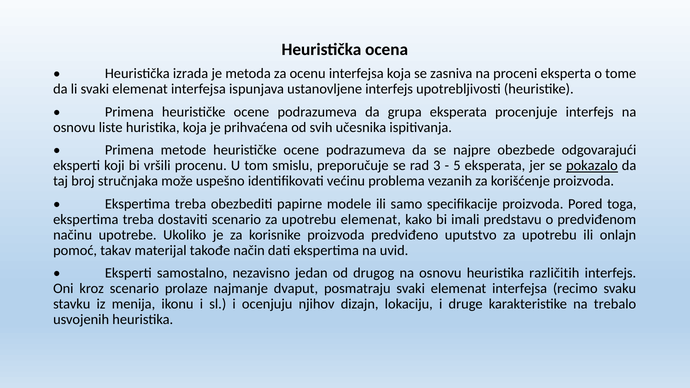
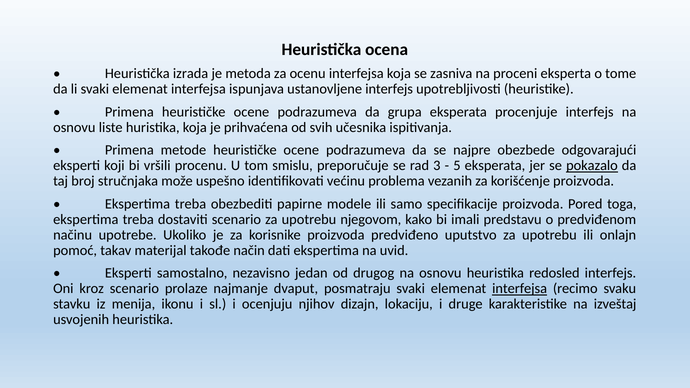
upotrebu elemenat: elemenat -> njegovom (371, 219)
različitih: različitih -> redosled (554, 273)
interfejsa underline: none -> present (520, 289)
trebalo: trebalo -> izveštaj (615, 304)
